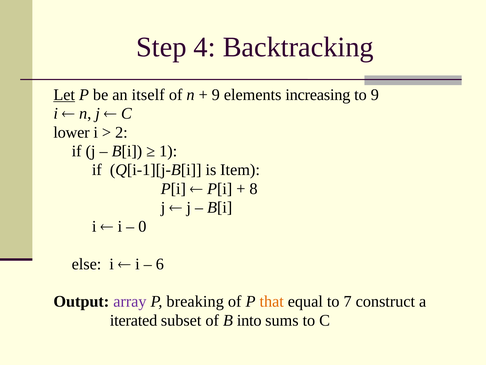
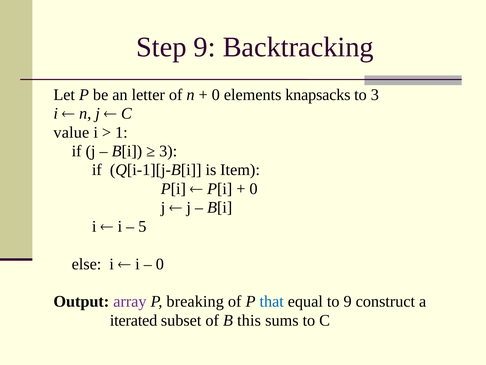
Step 4: 4 -> 9 (205, 47)
Let underline: present -> none (64, 95)
itself: itself -> letter (148, 95)
9: 9 -> 0 (216, 95)
increasing: increasing -> knapsacks (318, 95)
to 9: 9 -> 3 (375, 95)
lower: lower -> value (71, 132)
2: 2 -> 1 (121, 132)
1: 1 -> 3 (168, 151)
8: 8 -> 0 (254, 189)
0: 0 -> 5 (142, 226)
6: 6 -> 0 (160, 264)
that colour: orange -> blue (272, 301)
to 7: 7 -> 9 (348, 301)
into: into -> this (249, 320)
